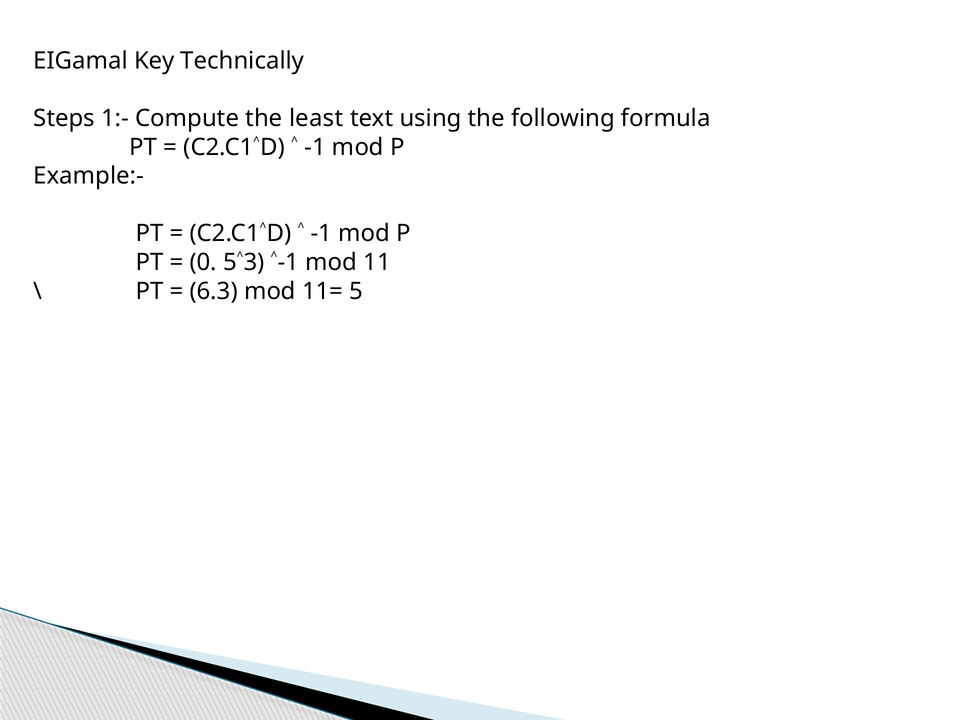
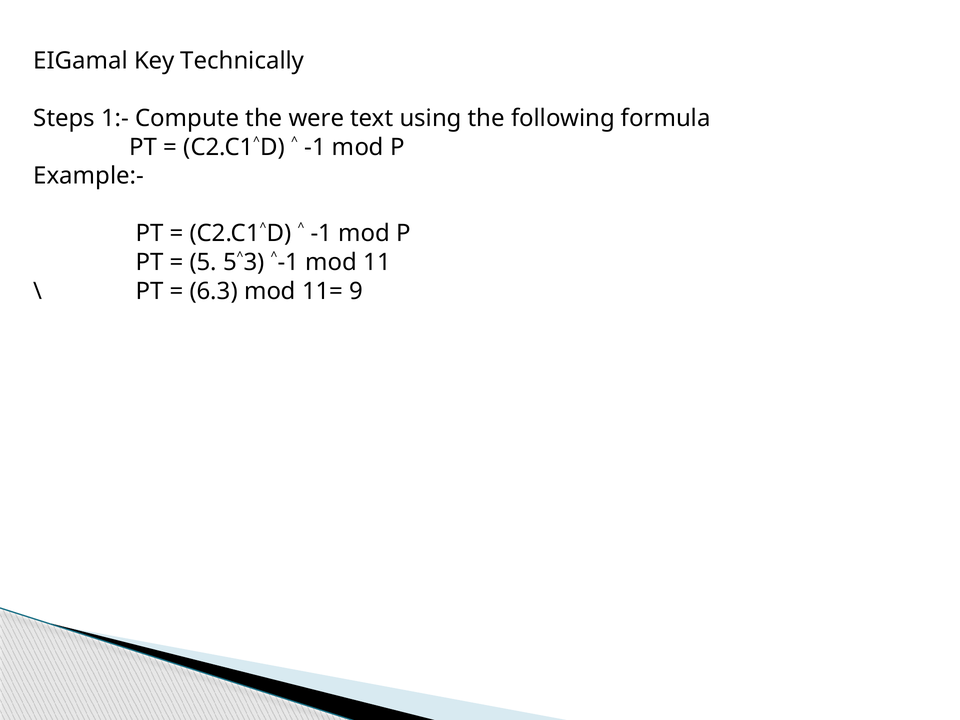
least: least -> were (316, 118)
0: 0 -> 5 (203, 262)
5: 5 -> 9 (356, 291)
